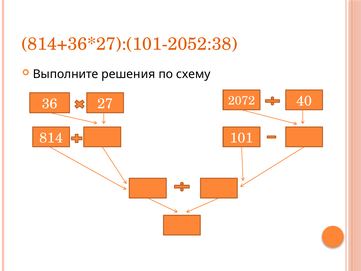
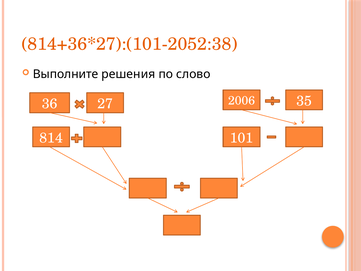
схему: схему -> слово (193, 74)
2072: 2072 -> 2006 (242, 101)
40: 40 -> 35 (304, 101)
